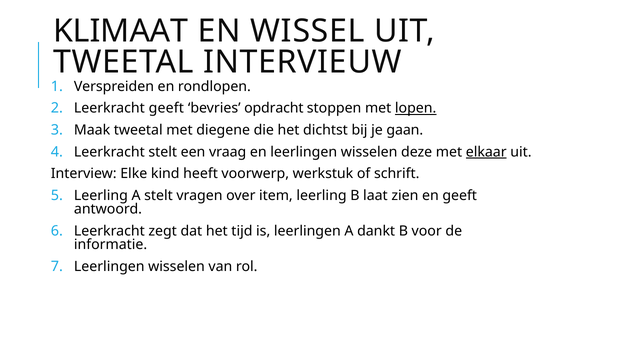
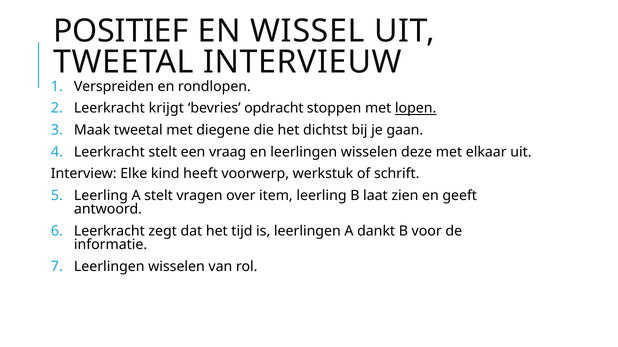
KLIMAAT: KLIMAAT -> POSITIEF (121, 31)
Leerkracht geeft: geeft -> krijgt (166, 109)
elkaar underline: present -> none (486, 152)
